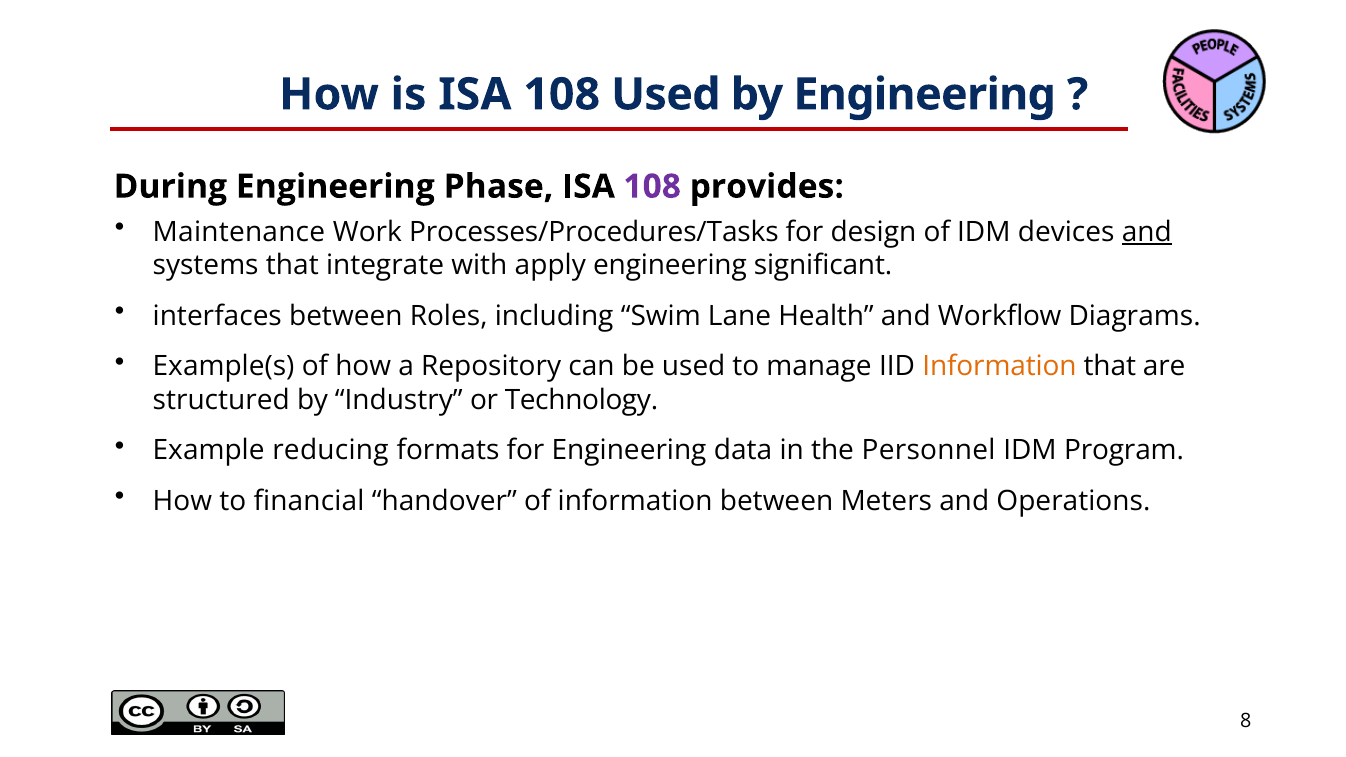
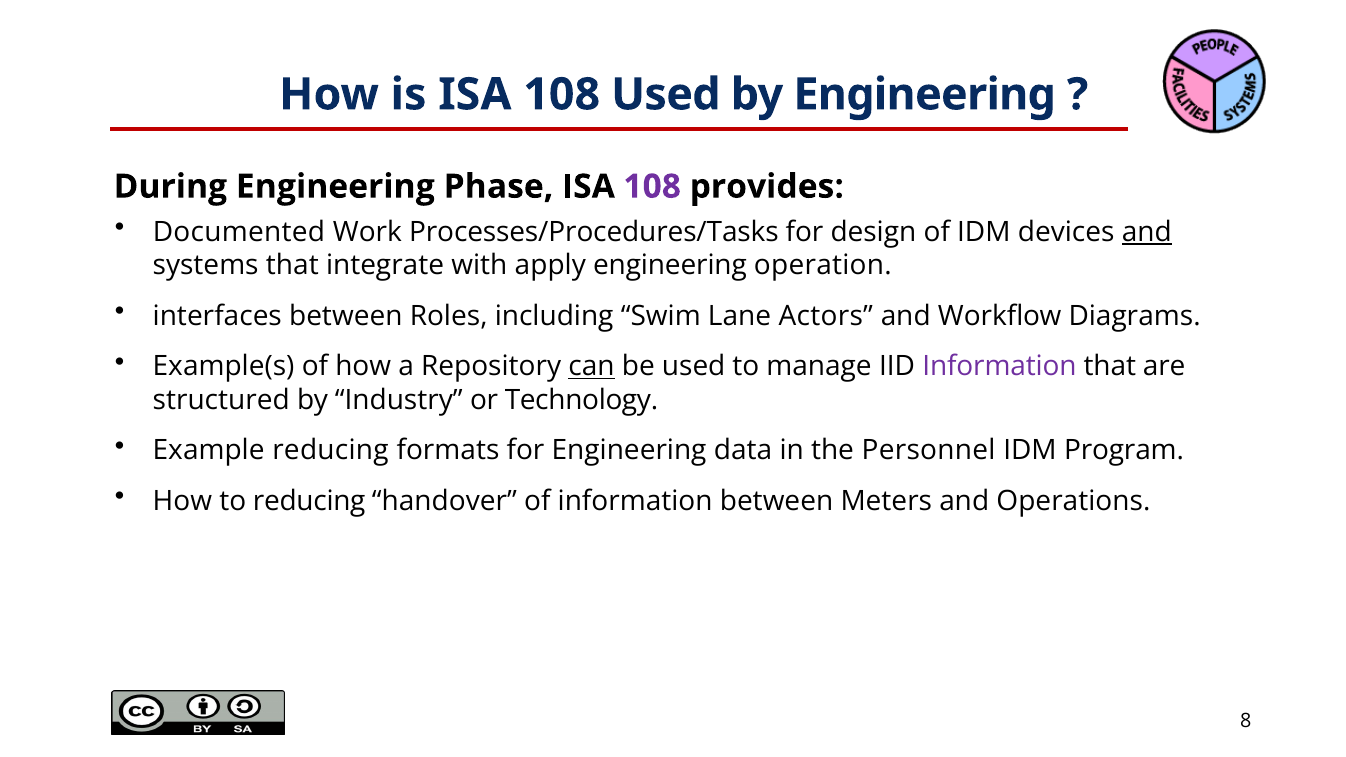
Maintenance: Maintenance -> Documented (239, 232)
significant: significant -> operation (823, 266)
Health: Health -> Actors (826, 316)
can underline: none -> present (591, 366)
Information colour: orange -> purple (999, 366)
to financial: financial -> reducing (309, 501)
